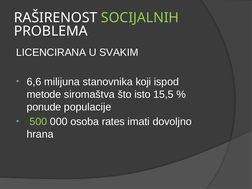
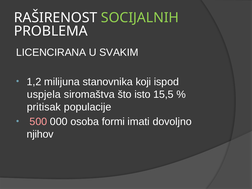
6,6: 6,6 -> 1,2 (34, 82)
metode: metode -> uspjela (44, 94)
ponude: ponude -> pritisak (44, 107)
500 colour: light green -> pink (38, 122)
rates: rates -> formi (113, 122)
hrana: hrana -> njihov (40, 134)
